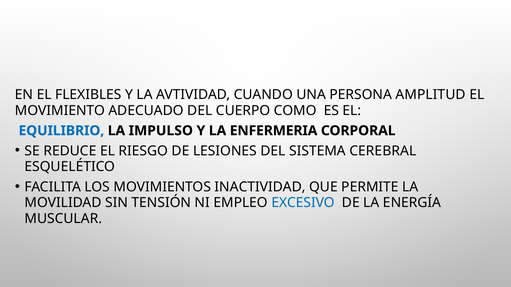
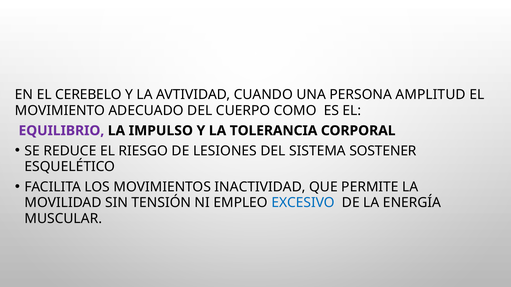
FLEXIBLES: FLEXIBLES -> CEREBELO (88, 95)
EQUILIBRIO colour: blue -> purple (61, 131)
ENFERMERIA: ENFERMERIA -> TOLERANCIA (274, 131)
CEREBRAL: CEREBRAL -> SOSTENER (383, 151)
